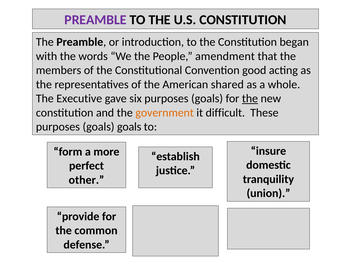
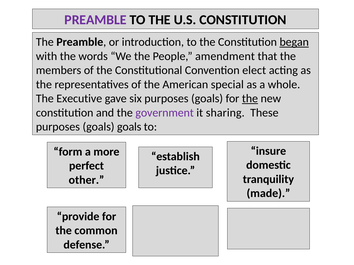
began underline: none -> present (294, 42)
good: good -> elect (254, 70)
shared: shared -> special (227, 85)
government colour: orange -> purple (165, 113)
difficult: difficult -> sharing (225, 113)
union: union -> made (268, 194)
